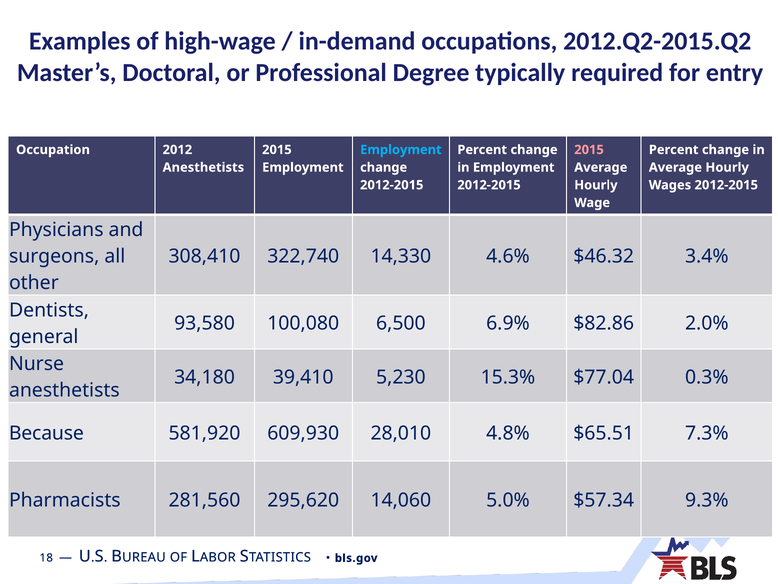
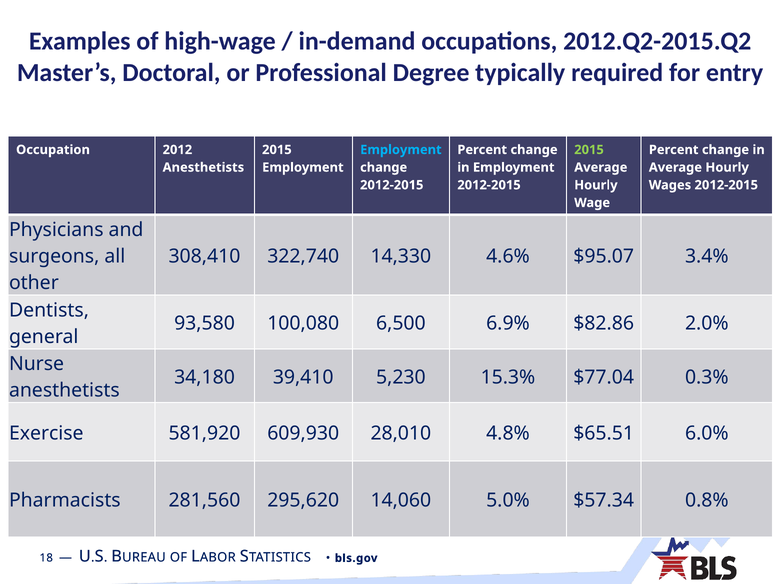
2015 colour: pink -> light green (589, 150)
$46.32: $46.32 -> $95.07 (604, 256)
Because: Because -> Exercise (46, 433)
7.3%: 7.3% -> 6.0% (707, 433)
9.3%: 9.3% -> 0.8% (707, 500)
